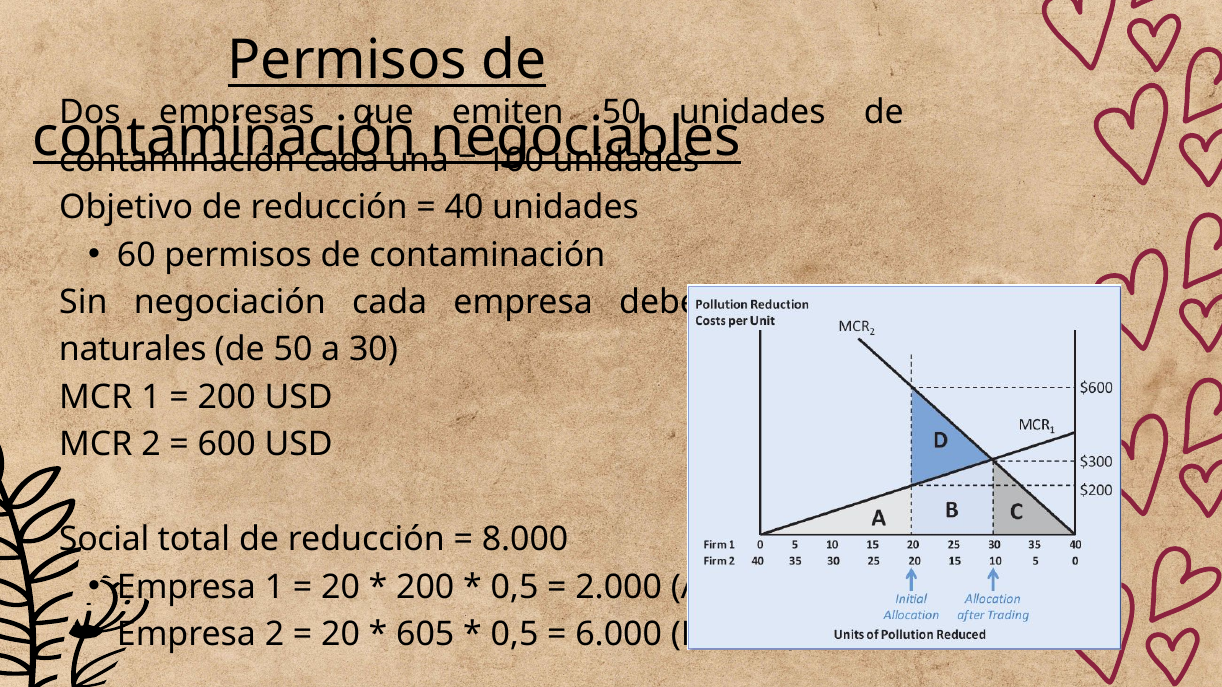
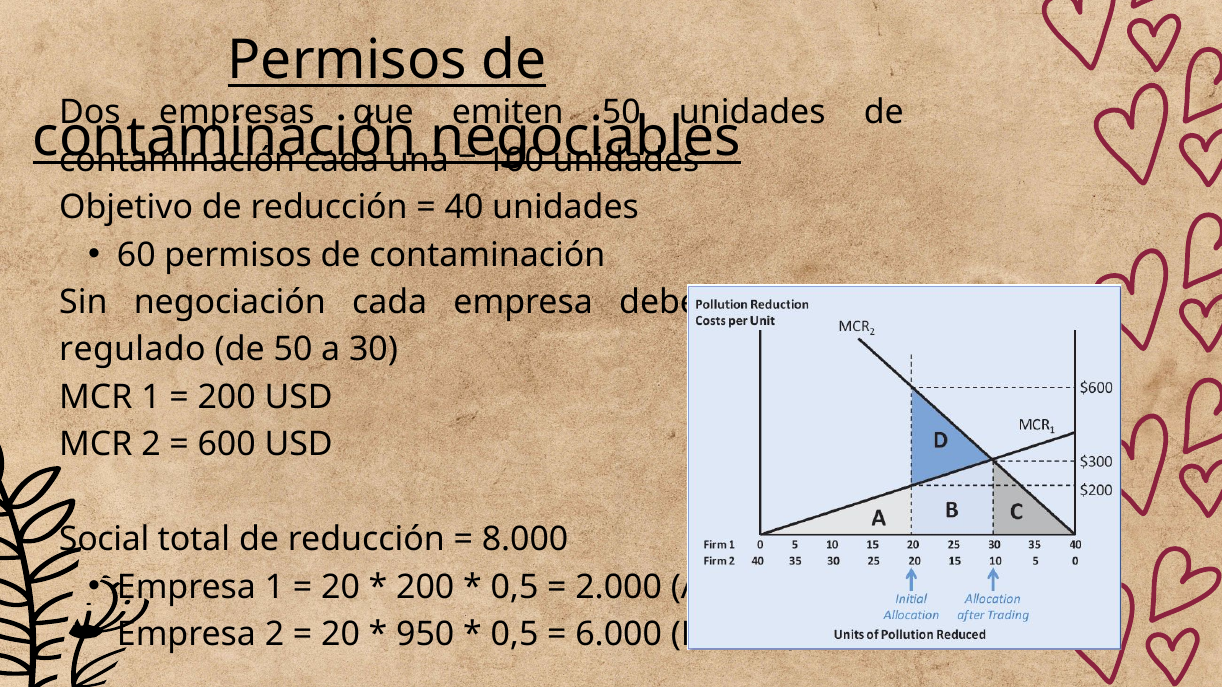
naturales: naturales -> regulado (132, 350)
605: 605 -> 950 (425, 635)
